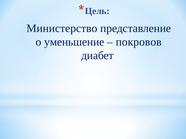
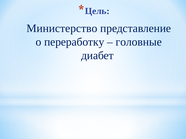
уменьшение: уменьшение -> переработку (74, 42)
покровов: покровов -> головные (139, 42)
